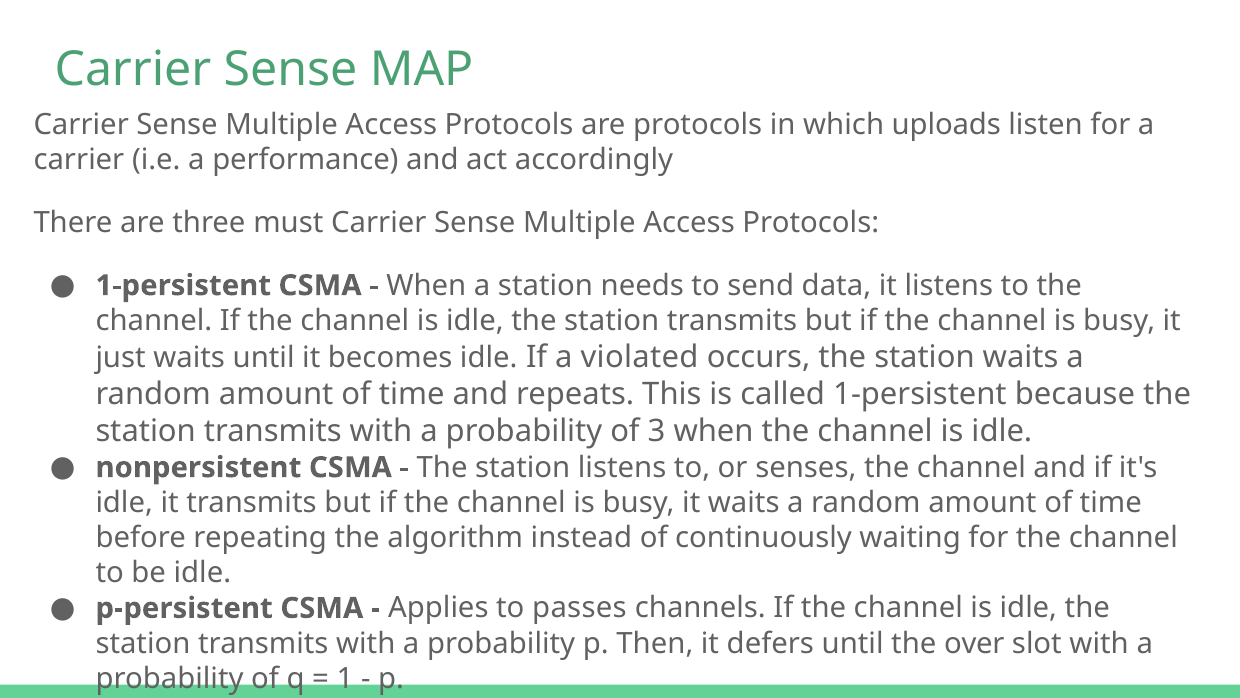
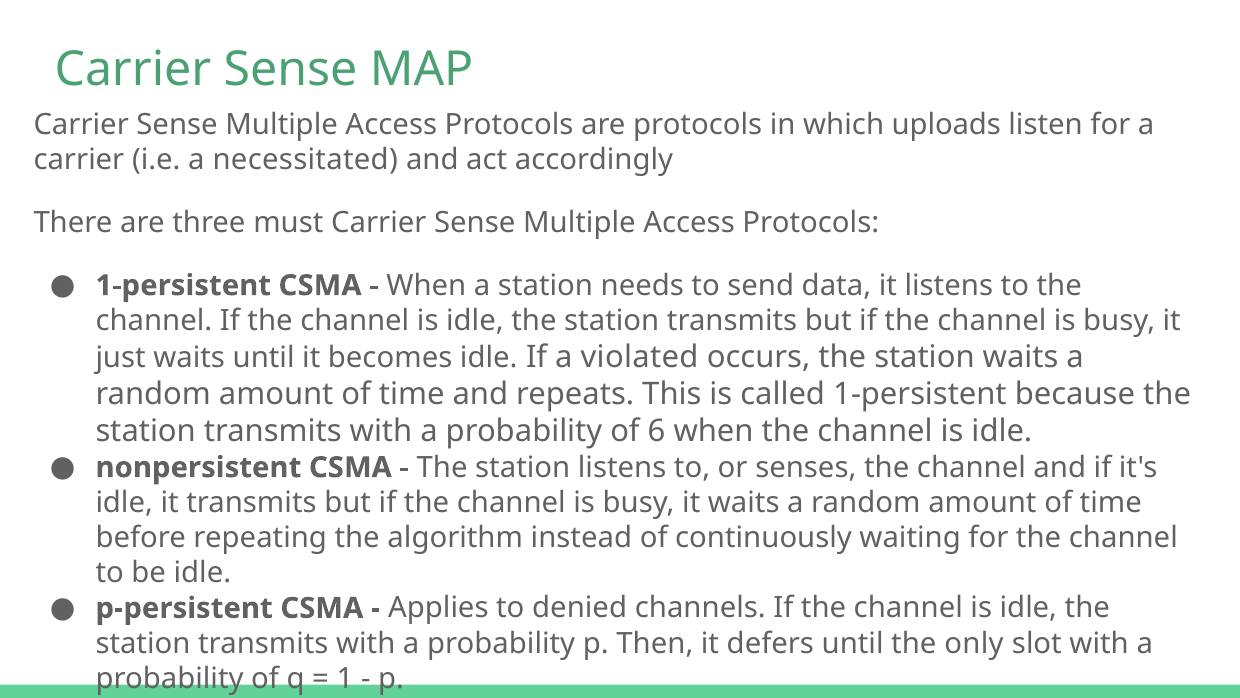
performance: performance -> necessitated (305, 160)
3: 3 -> 6 (657, 431)
passes: passes -> denied (580, 608)
over: over -> only (974, 643)
